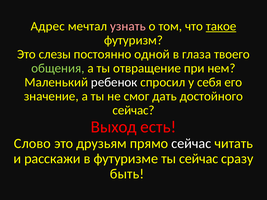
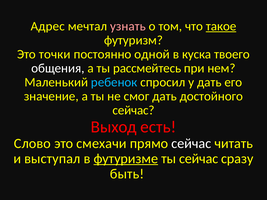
слезы: слезы -> точки (55, 54)
глаза: глаза -> куска (197, 54)
общения colour: light green -> white (58, 68)
отвращение: отвращение -> рассмейтесь (147, 68)
ребенок colour: white -> light blue (114, 82)
у себя: себя -> дать (209, 82)
друзьям: друзьям -> смехачи (101, 144)
расскажи: расскажи -> выступал (52, 159)
футуризме underline: none -> present (126, 159)
